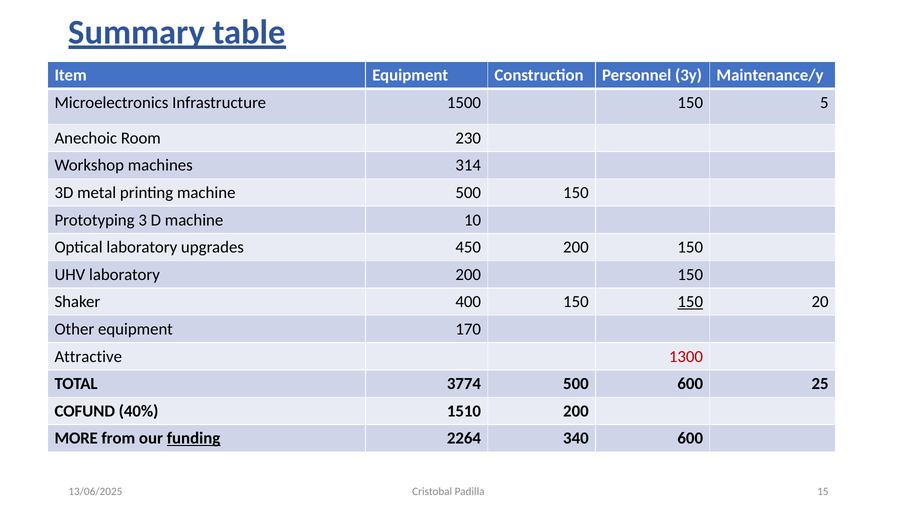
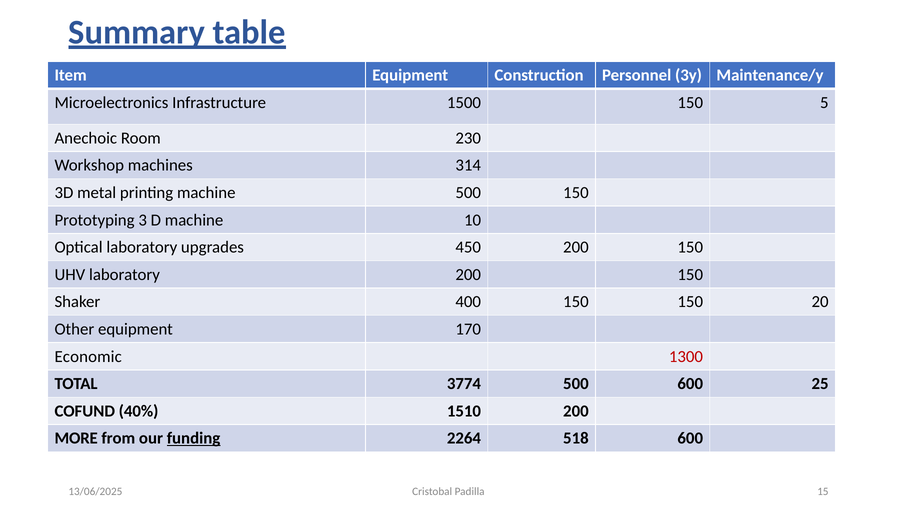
150 underline: present -> none (690, 302)
Attractive: Attractive -> Economic (88, 356)
340: 340 -> 518 (576, 438)
